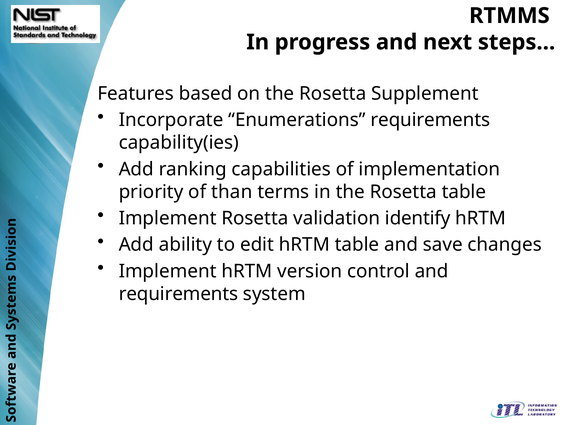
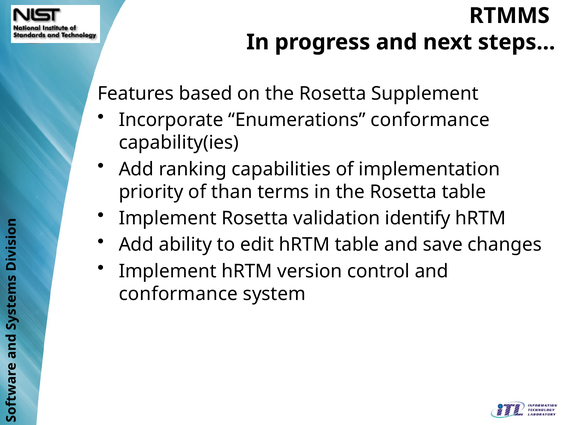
Enumerations requirements: requirements -> conformance (430, 120)
requirements: requirements -> conformance (178, 293)
